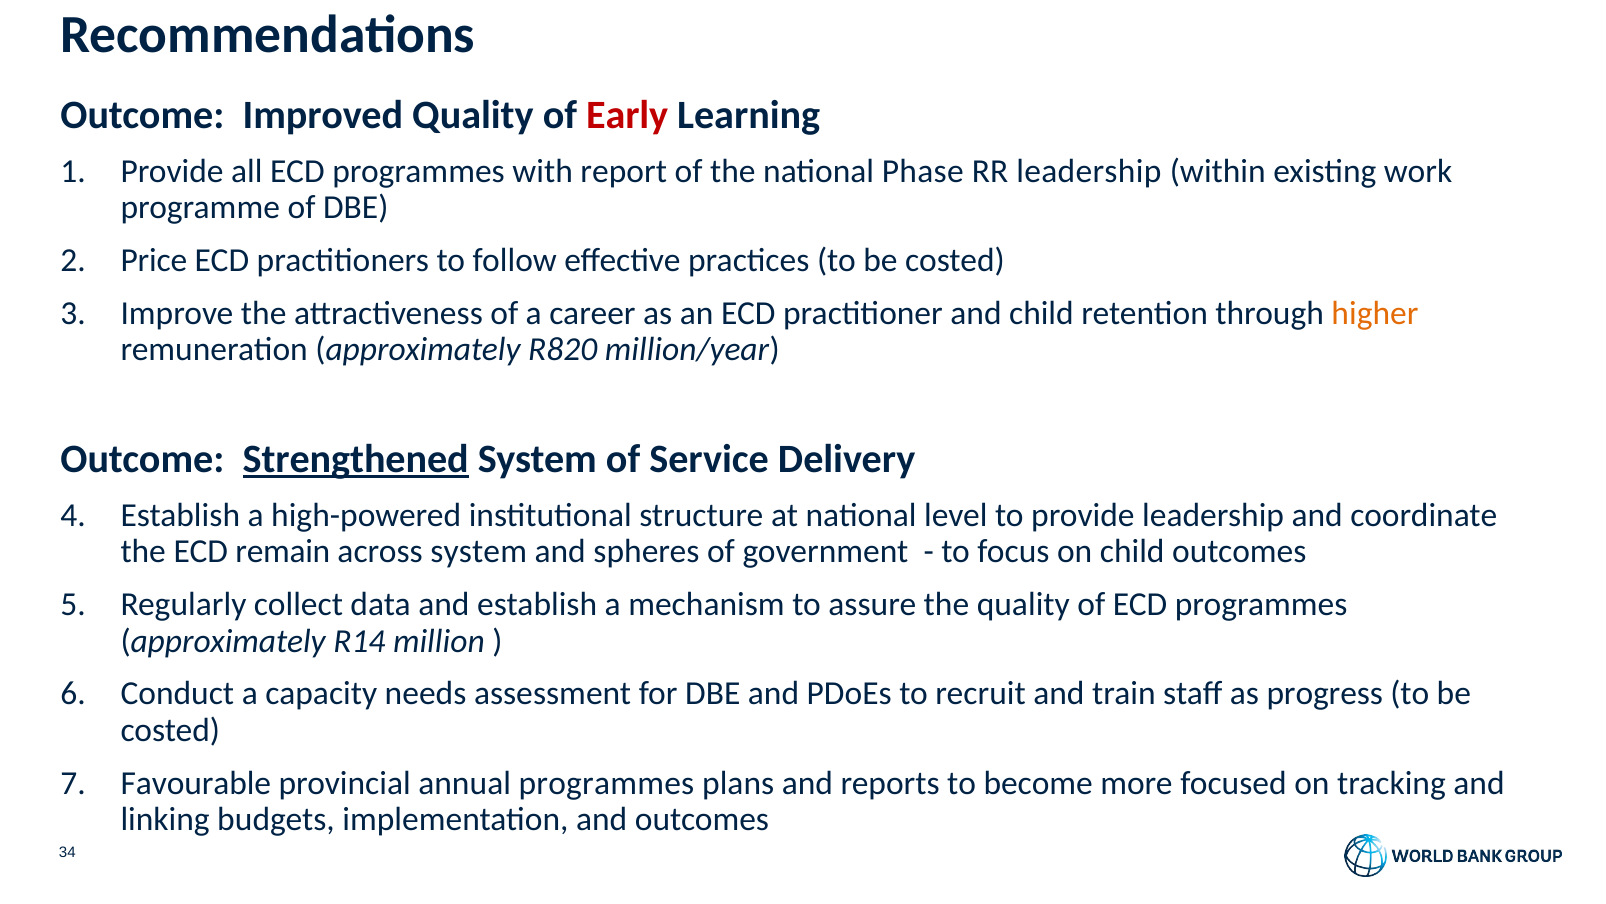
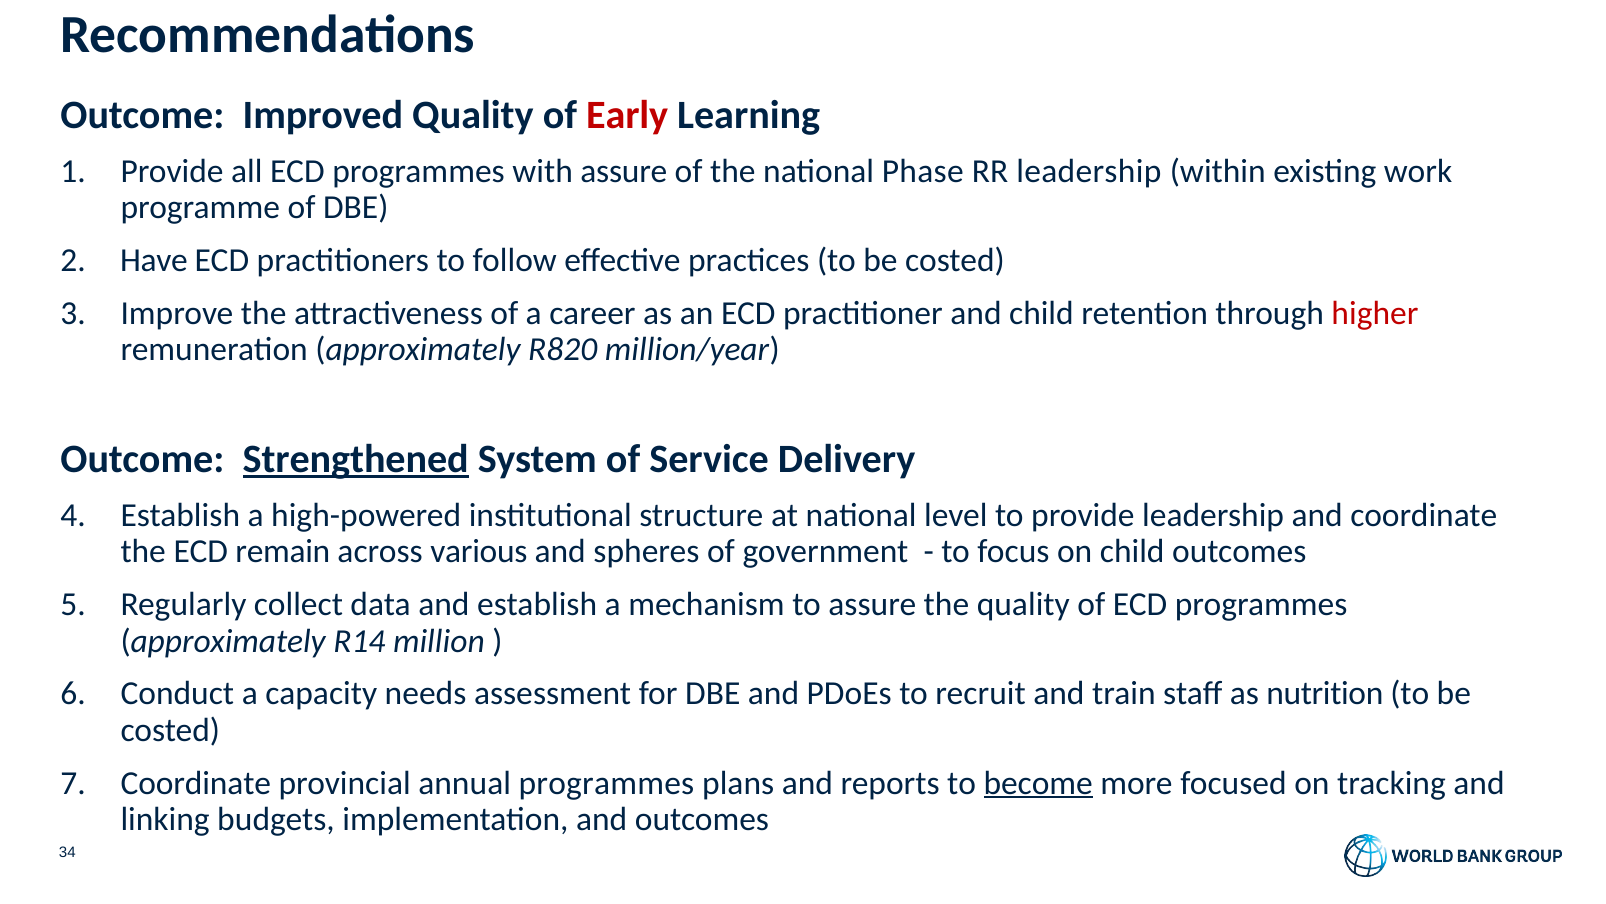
with report: report -> assure (624, 172)
Price: Price -> Have (154, 261)
higher colour: orange -> red (1375, 313)
across system: system -> various (479, 552)
progress: progress -> nutrition (1325, 693)
Favourable: Favourable -> Coordinate (196, 782)
become underline: none -> present (1038, 782)
